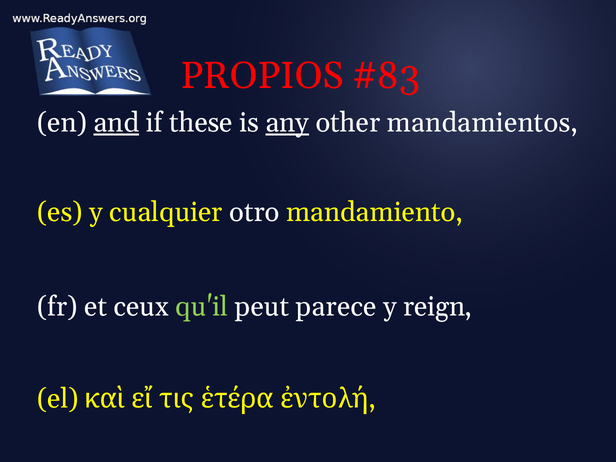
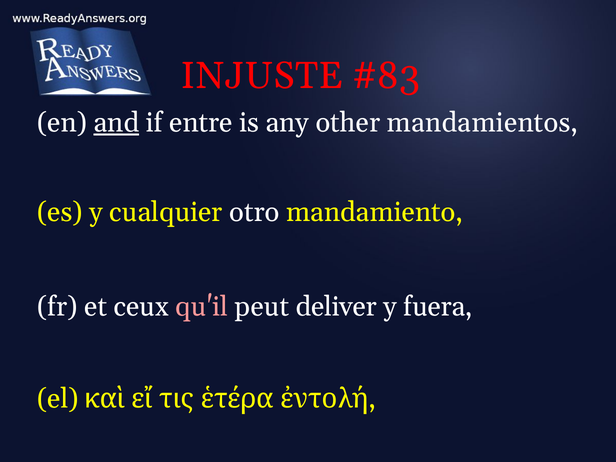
PROPIOS: PROPIOS -> INJUSTE (262, 76)
these: these -> entre (201, 123)
any underline: present -> none (287, 123)
qu'il colour: light green -> pink (202, 307)
parece: parece -> deliver (336, 307)
reign: reign -> fuera (438, 307)
